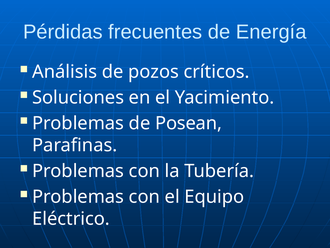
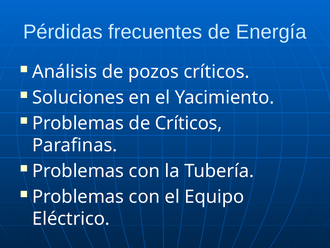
de Posean: Posean -> Críticos (189, 123)
